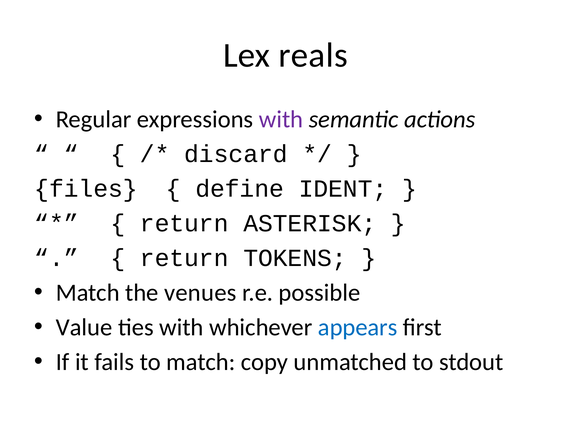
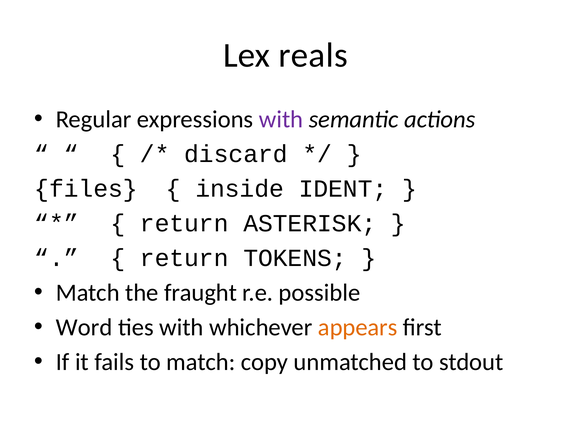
define: define -> inside (240, 189)
venues: venues -> fraught (200, 293)
Value: Value -> Word (84, 327)
appears colour: blue -> orange (358, 327)
